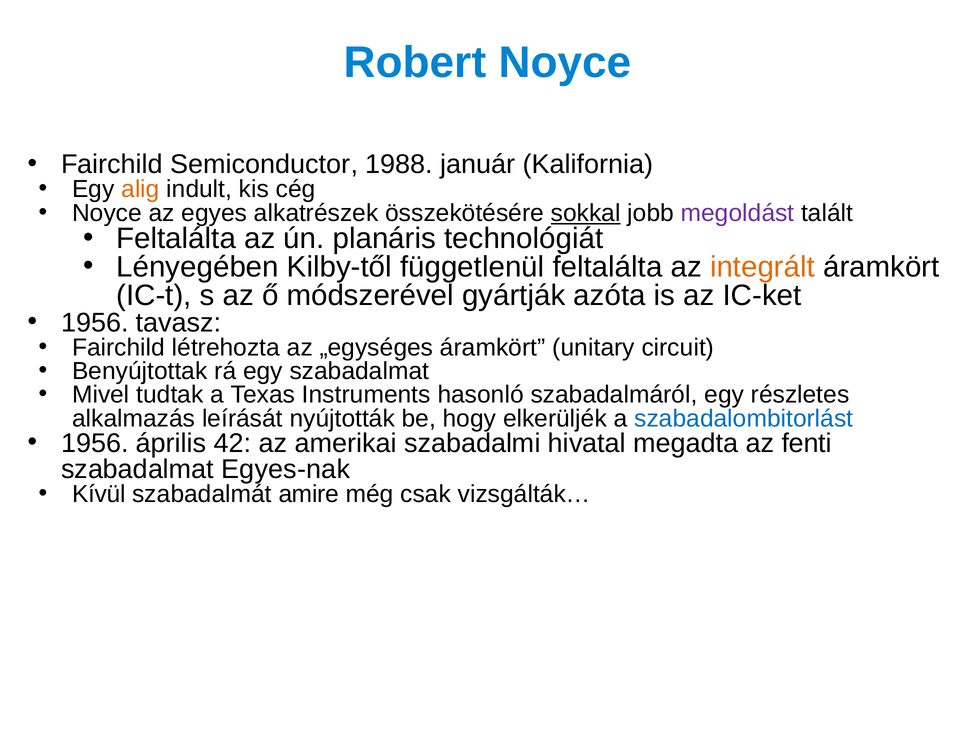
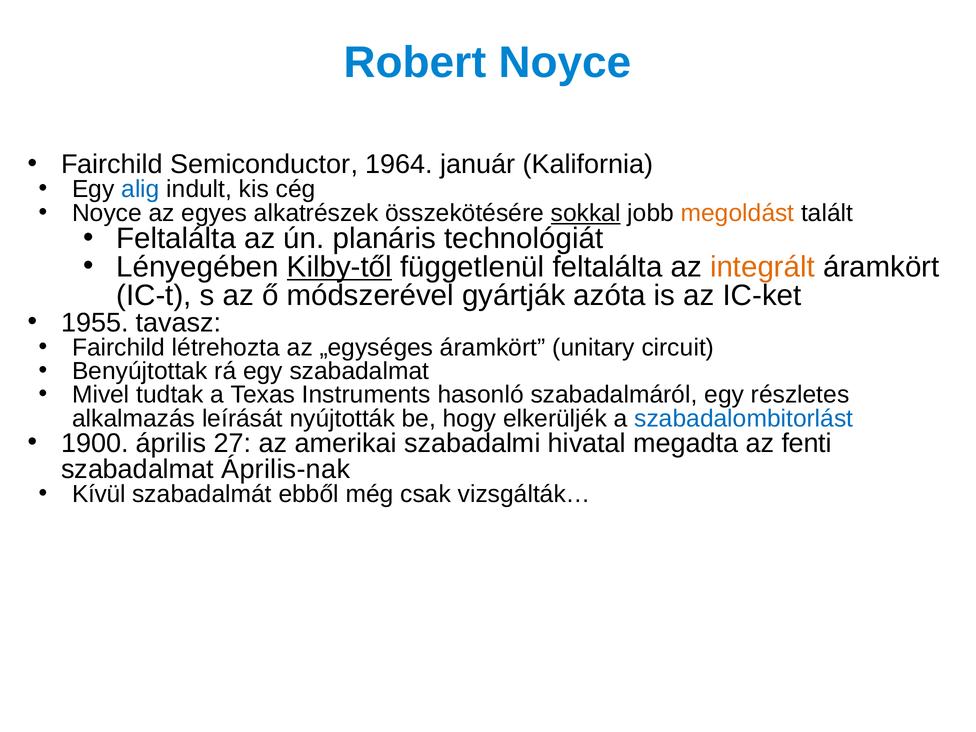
1988: 1988 -> 1964 (399, 164)
alig colour: orange -> blue (140, 189)
megoldást colour: purple -> orange (738, 213)
Kilby-től underline: none -> present (339, 267)
1956: 1956 -> 1955 (95, 323)
1956: 1956 -> 1900 (95, 443)
42: 42 -> 27 (233, 443)
Egyes-nak: Egyes-nak -> Április-nak (286, 469)
amire: amire -> ebből (309, 494)
